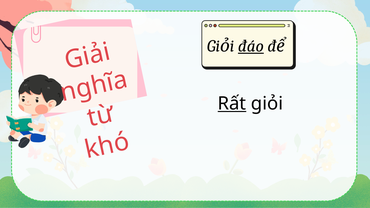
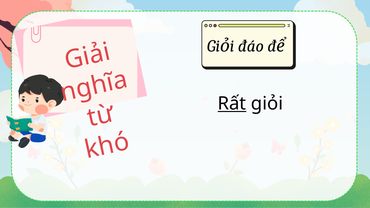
đáo underline: present -> none (251, 46)
